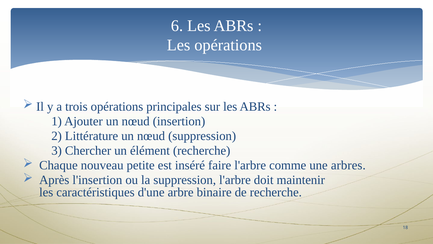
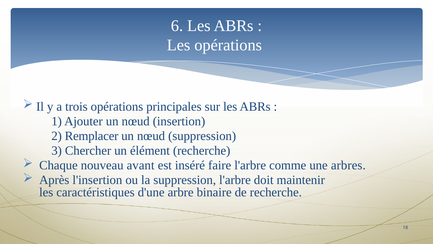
Littérature: Littérature -> Remplacer (92, 136)
petite: petite -> avant (141, 165)
